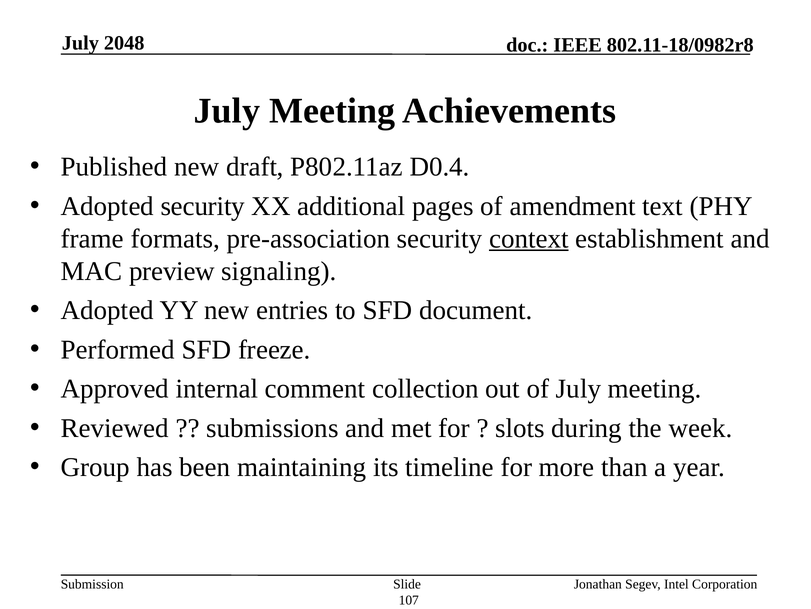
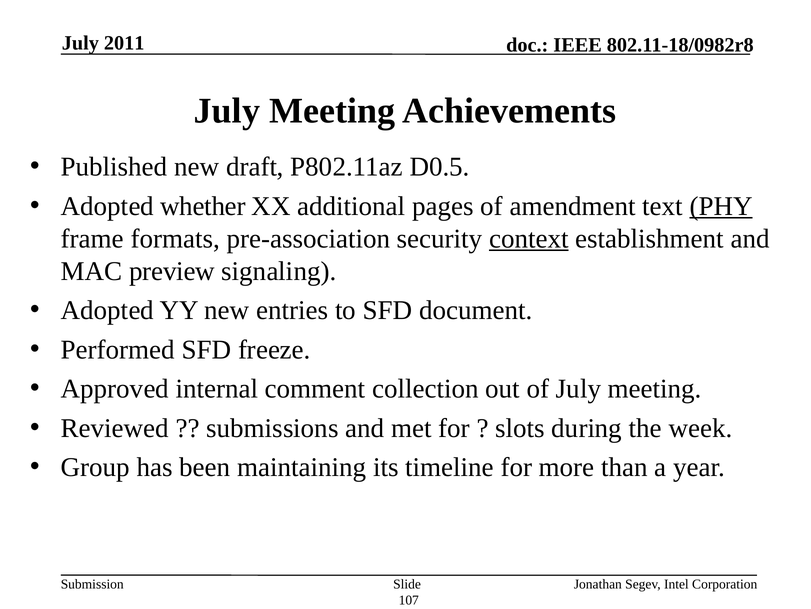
2048: 2048 -> 2011 (124, 43)
D0.4: D0.4 -> D0.5 (440, 167)
Adopted security: security -> whether (203, 206)
PHY underline: none -> present (721, 206)
